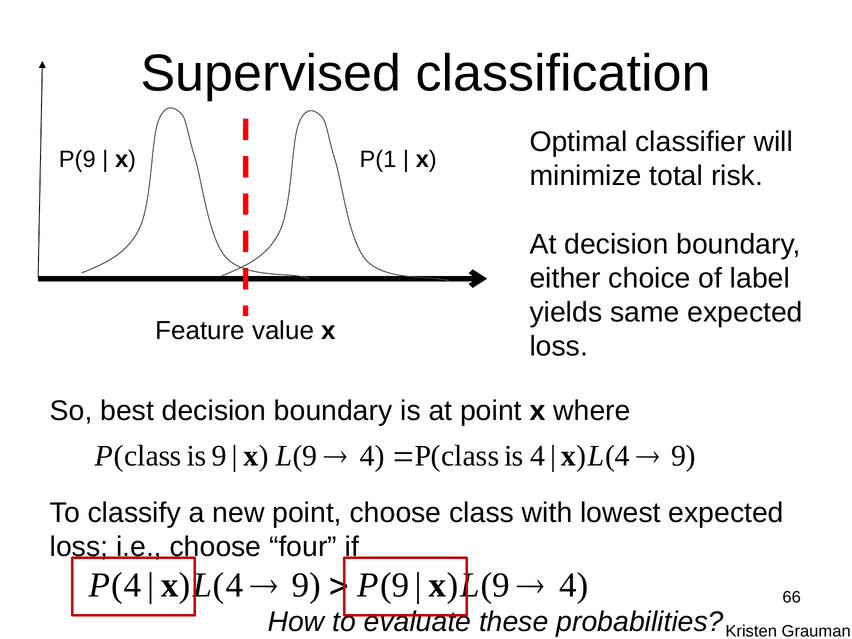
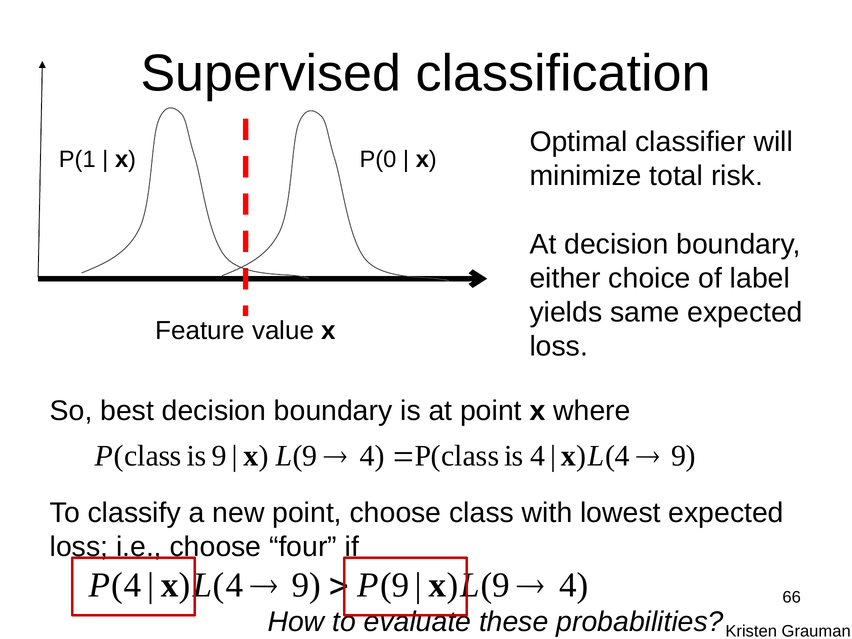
P(9: P(9 -> P(1 (77, 159)
P(1: P(1 -> P(0 (378, 159)
